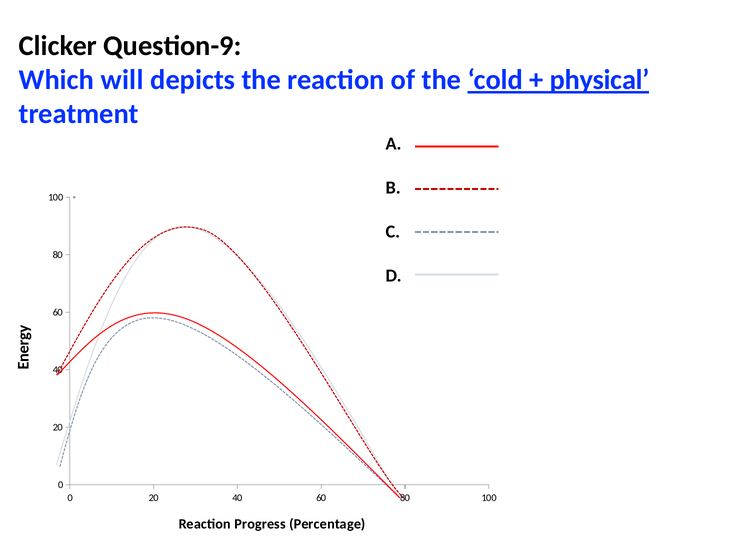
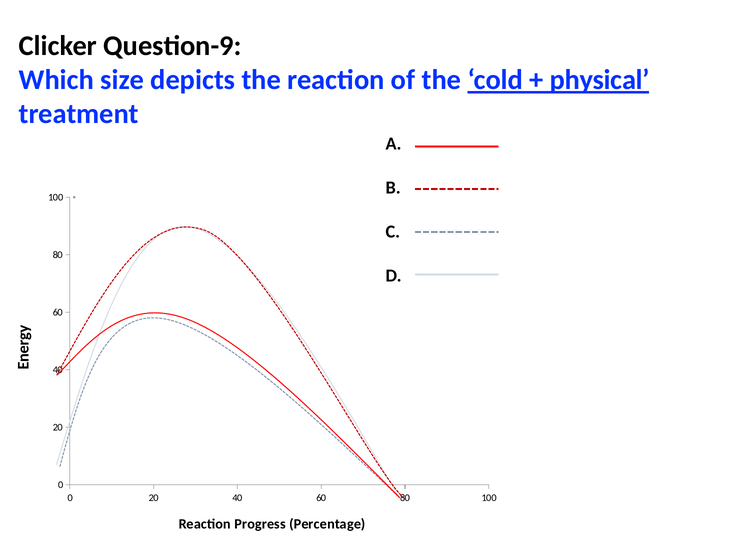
will: will -> size (122, 80)
